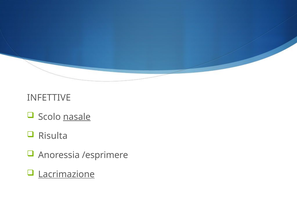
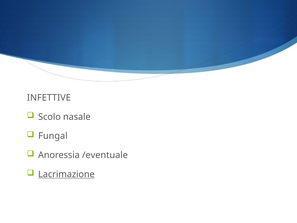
nasale underline: present -> none (77, 117)
Risulta: Risulta -> Fungal (53, 136)
/esprimere: /esprimere -> /eventuale (105, 155)
